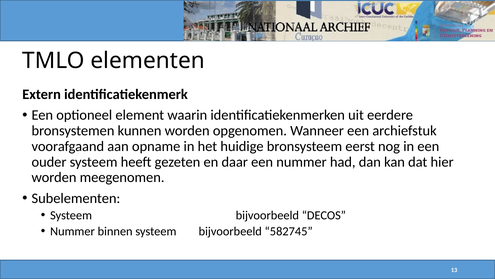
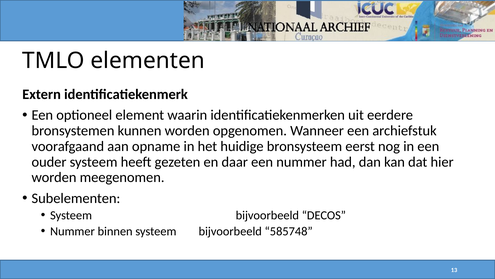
582745: 582745 -> 585748 (289, 231)
